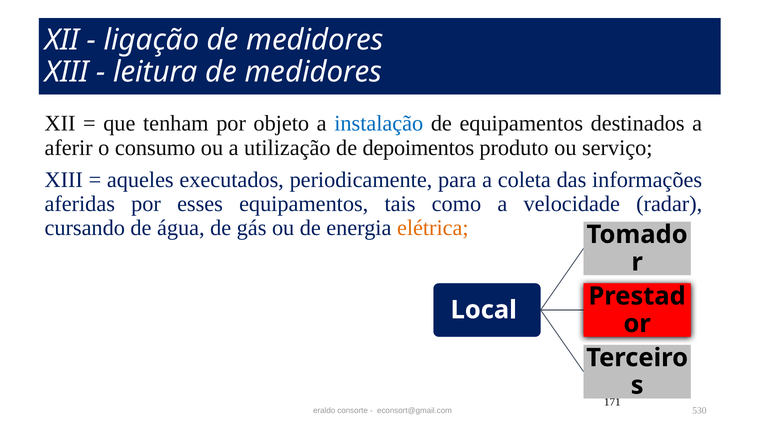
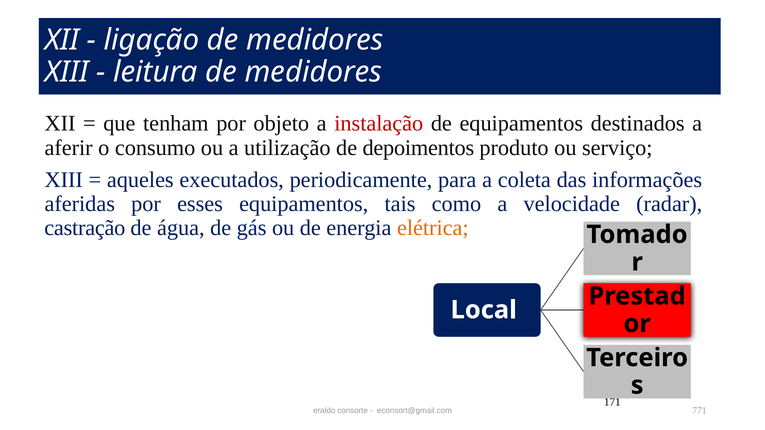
instalação colour: blue -> red (379, 124)
cursando: cursando -> castração (85, 228)
530: 530 -> 771 (699, 411)
